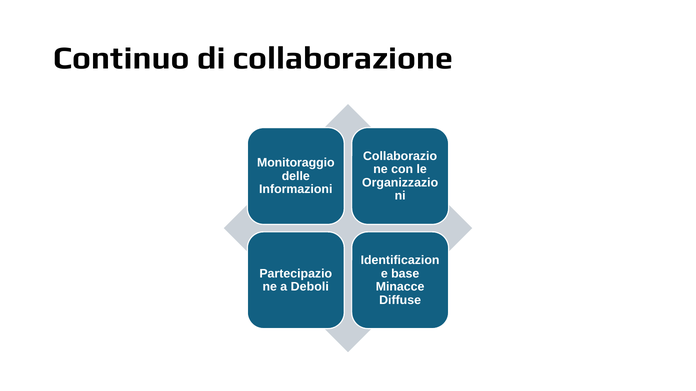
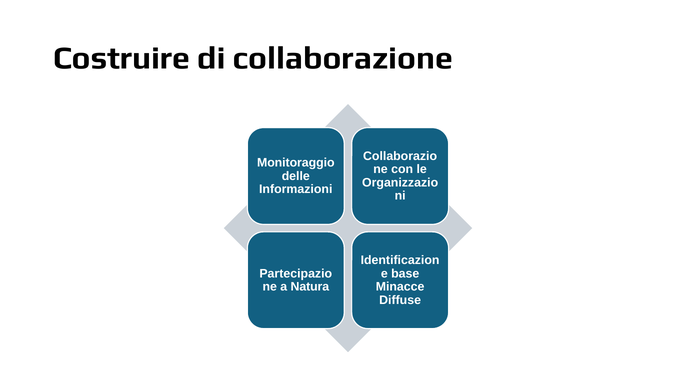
Continuo: Continuo -> Costruire (122, 58)
Deboli: Deboli -> Natura (310, 287)
